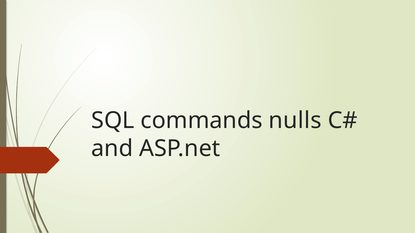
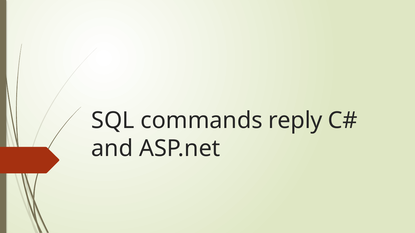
nulls: nulls -> reply (295, 121)
